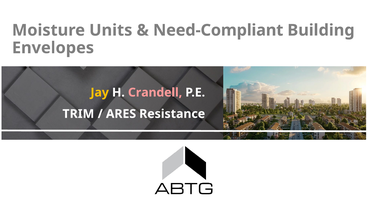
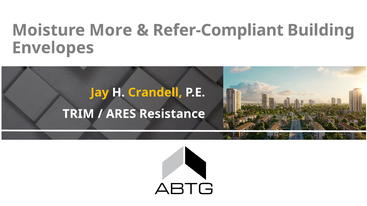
Units: Units -> More (111, 30)
Need-Compliant: Need-Compliant -> Refer-Compliant (218, 30)
Crandell colour: pink -> yellow (155, 93)
